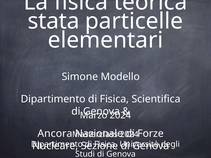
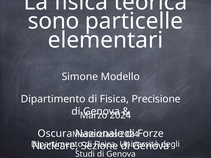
stata: stata -> sono (54, 21)
Scientifica: Scientifica -> Precisione (156, 99)
Ancora: Ancora -> Oscura (55, 134)
